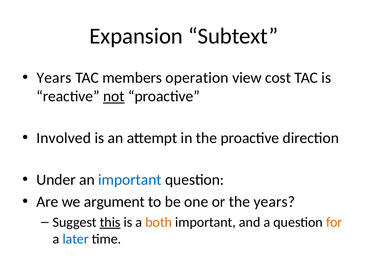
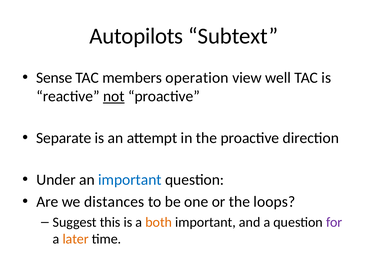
Expansion: Expansion -> Autopilots (136, 36)
Years: Years -> Sense (54, 78)
cost: cost -> well (278, 78)
Involved: Involved -> Separate (64, 138)
argument: argument -> distances (114, 202)
the years: years -> loops (274, 202)
this underline: present -> none (110, 222)
for colour: orange -> purple (334, 222)
later colour: blue -> orange (76, 239)
